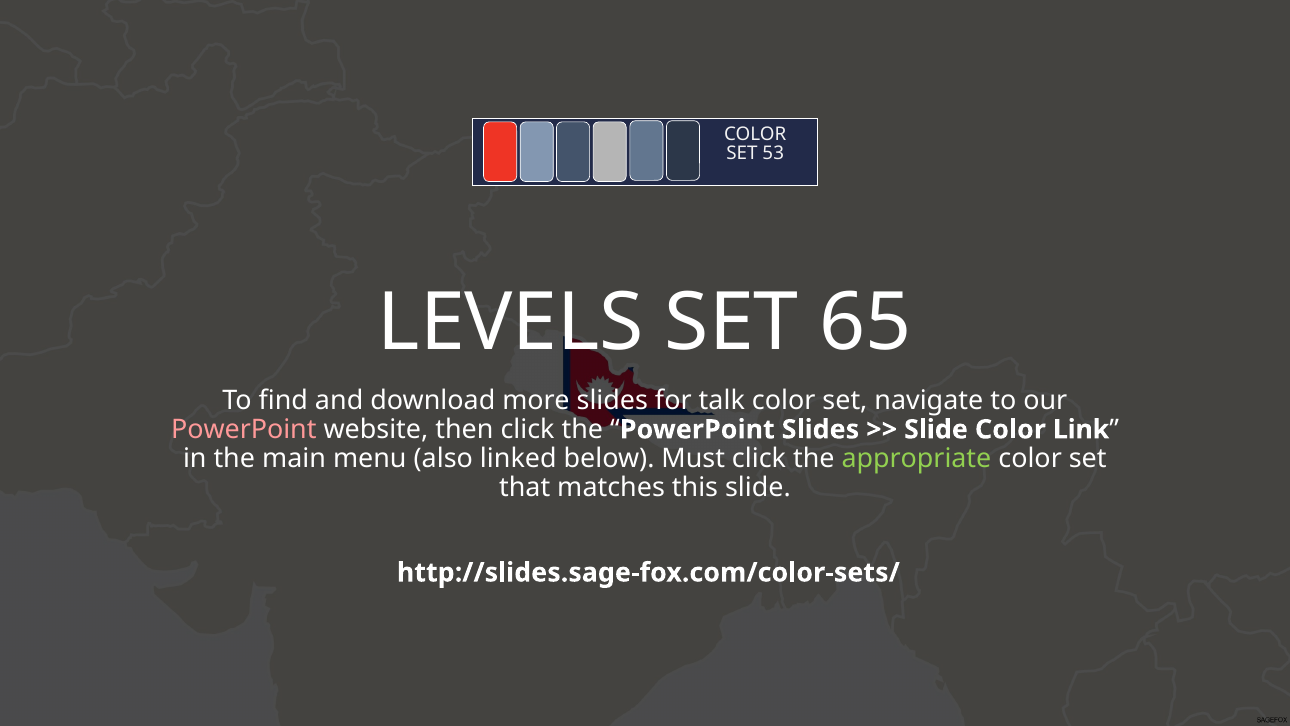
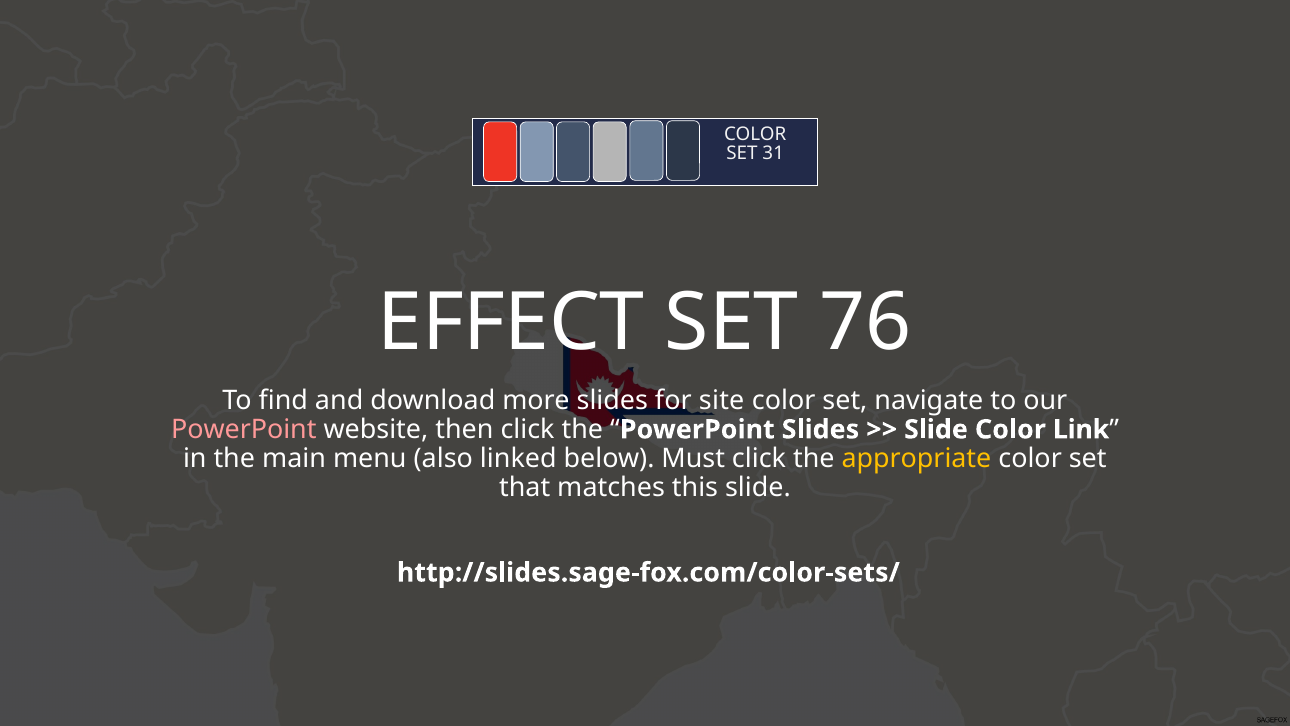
53: 53 -> 31 (773, 153)
LEVELS: LEVELS -> EFFECT (511, 322)
65: 65 -> 76 (866, 322)
talk: talk -> site (722, 400)
appropriate colour: light green -> yellow (916, 458)
